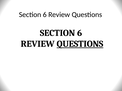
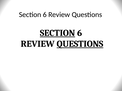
SECTION underline: none -> present (58, 33)
